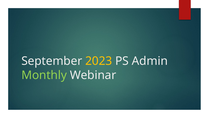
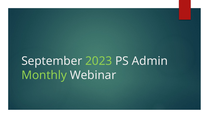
2023 colour: yellow -> light green (99, 61)
